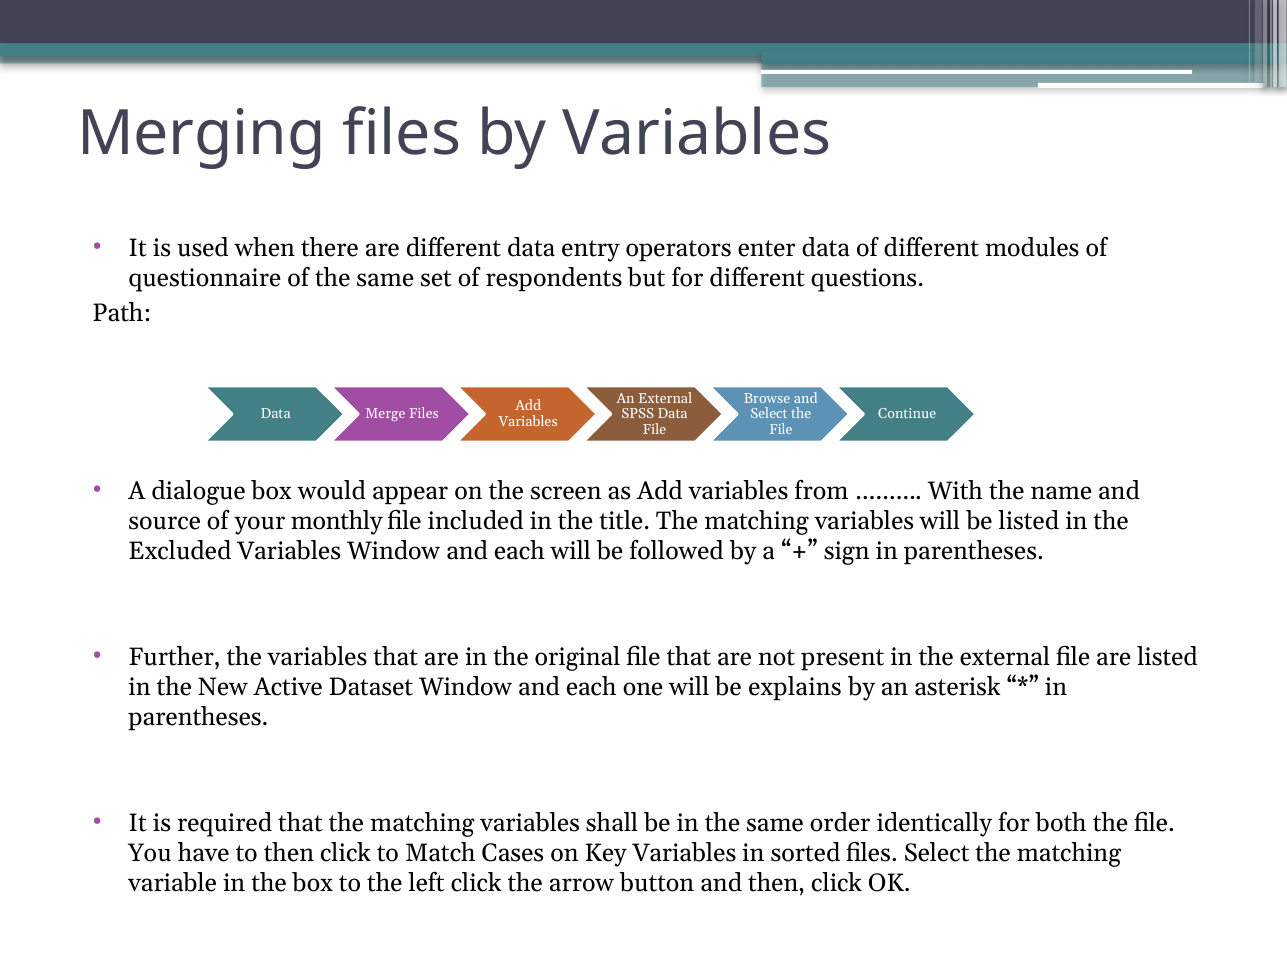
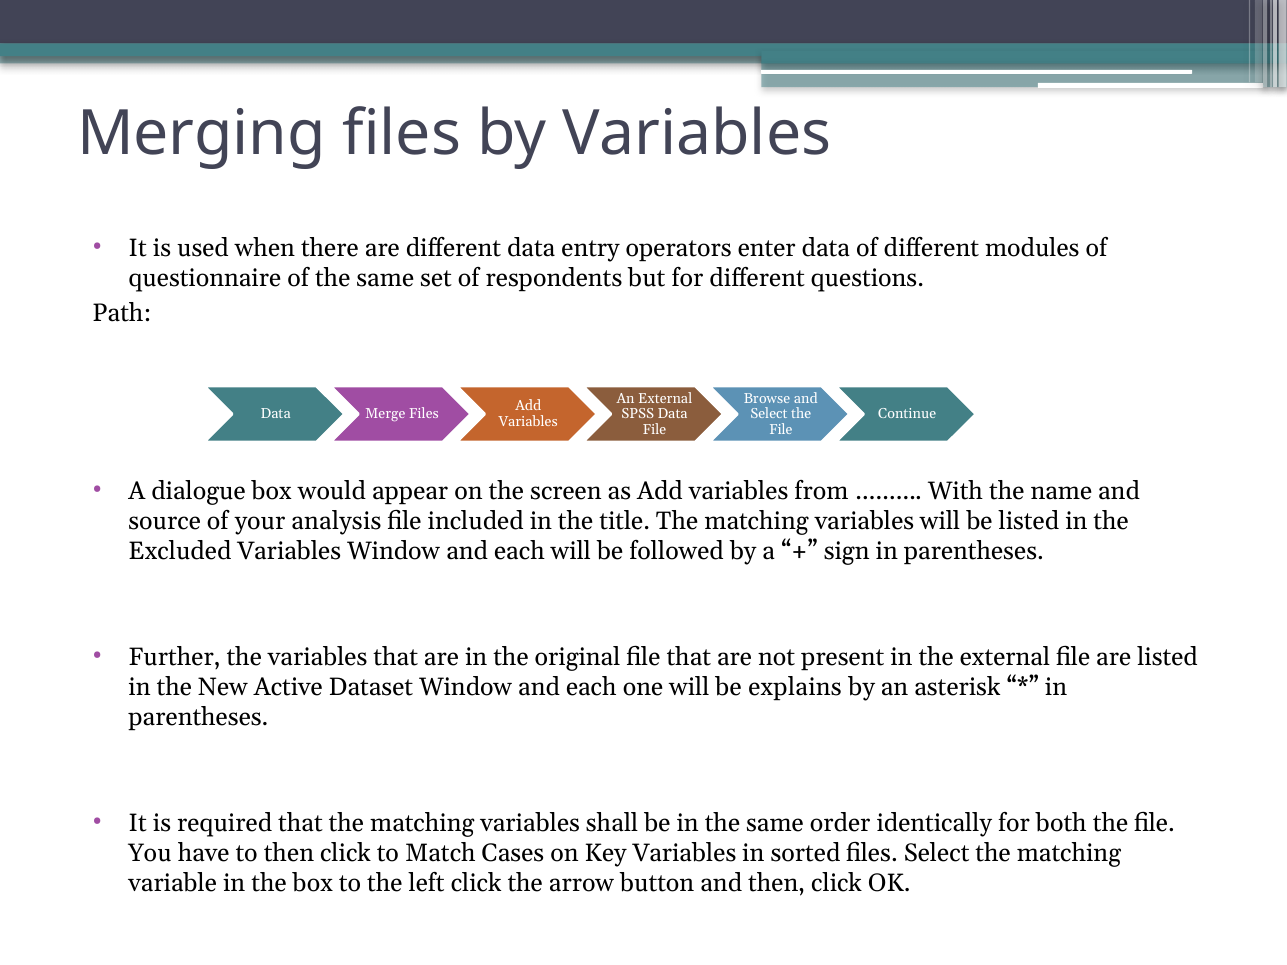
monthly: monthly -> analysis (336, 521)
